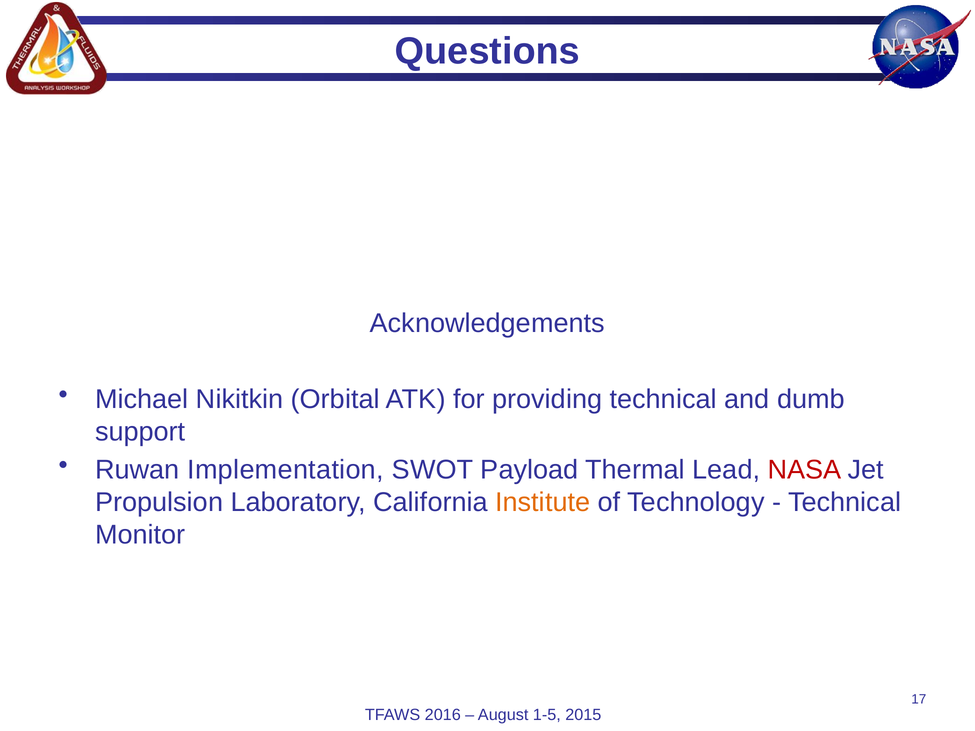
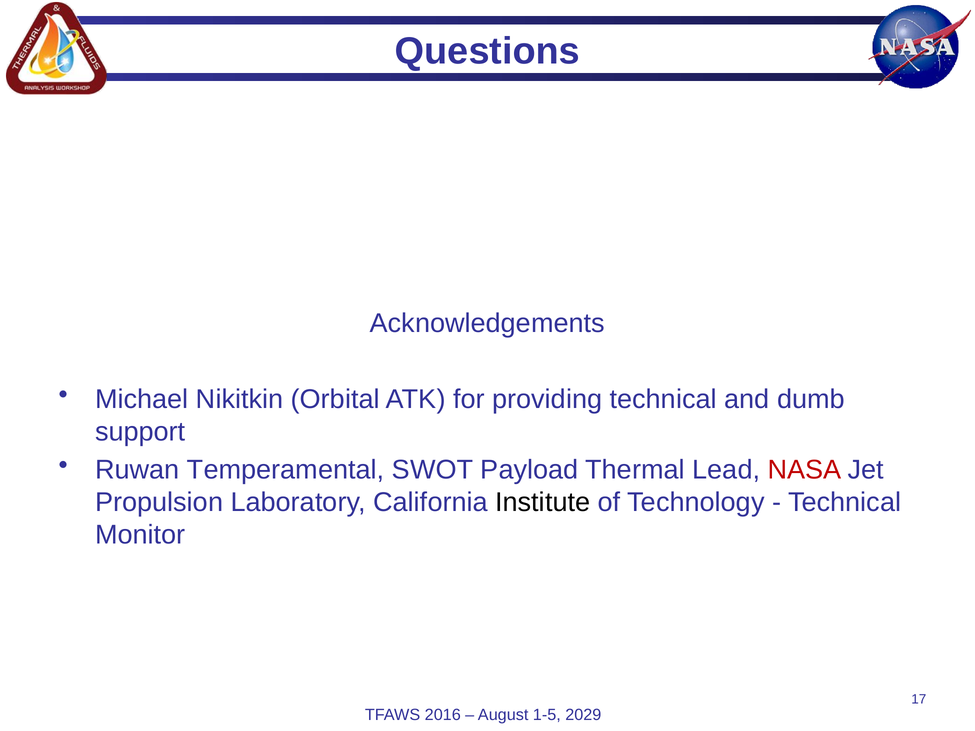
Implementation: Implementation -> Temperamental (286, 470)
Institute colour: orange -> black (543, 502)
2015: 2015 -> 2029 (583, 715)
